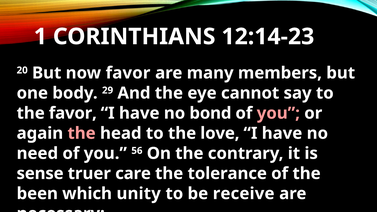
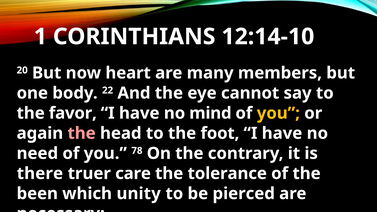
12:14-23: 12:14-23 -> 12:14-10 (268, 37)
now favor: favor -> heart (128, 73)
29: 29 -> 22 (108, 90)
bond: bond -> mind (210, 113)
you colour: pink -> yellow (278, 113)
love: love -> foot (220, 133)
56: 56 -> 78 (137, 151)
sense: sense -> there (40, 174)
receive: receive -> pierced (244, 194)
